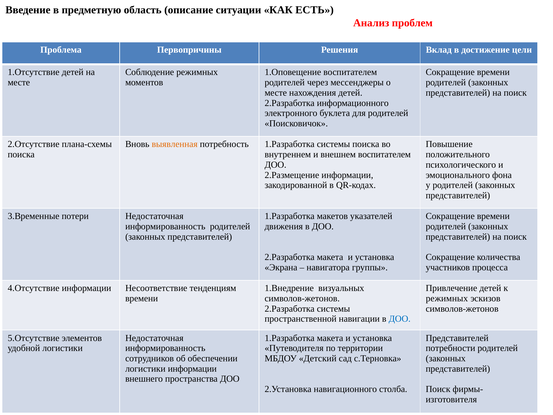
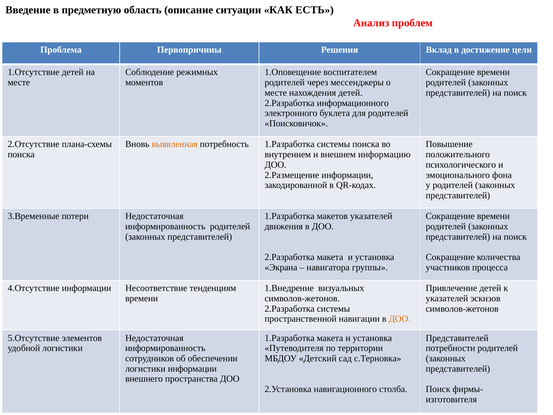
внешнем воспитателем: воспитателем -> информацию (384, 154)
режимных: режимных -> указателей (447, 298)
ДОО colour: blue -> orange (400, 319)
